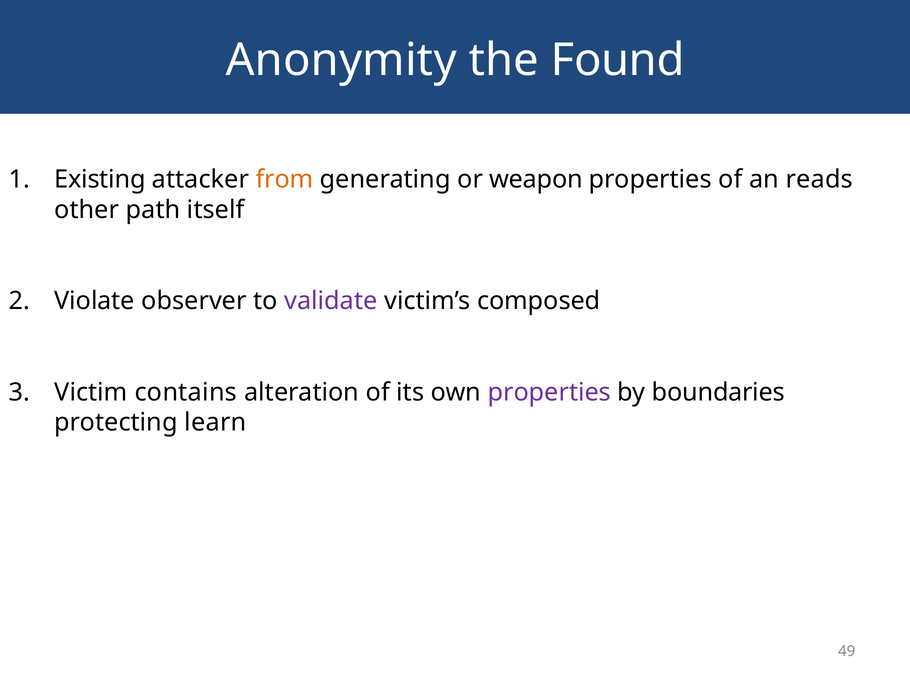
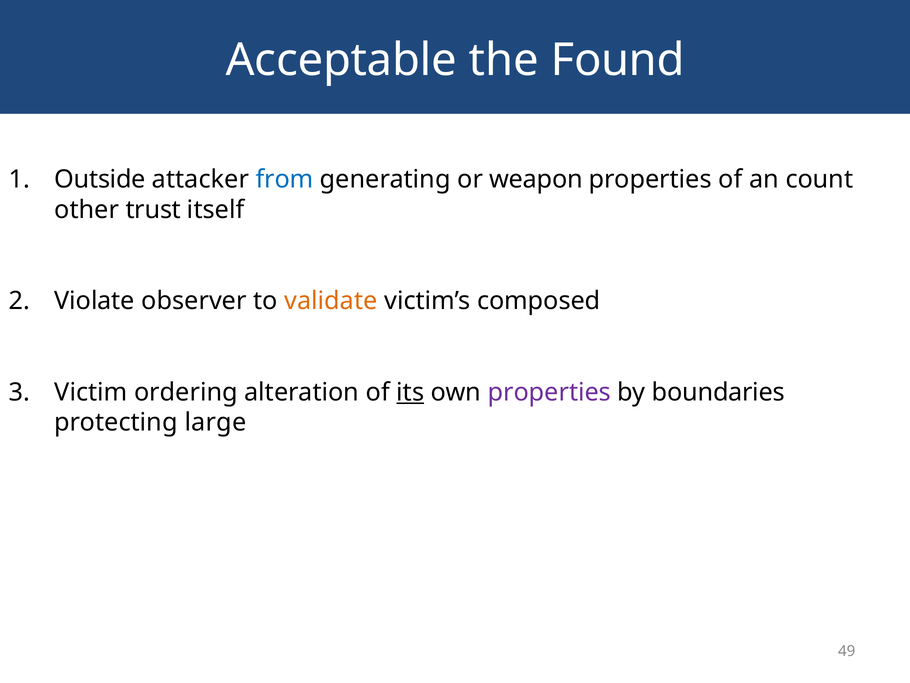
Anonymity: Anonymity -> Acceptable (341, 60)
Existing: Existing -> Outside (100, 179)
from colour: orange -> blue (285, 179)
reads: reads -> count (819, 179)
path: path -> trust (153, 210)
validate colour: purple -> orange (331, 301)
contains: contains -> ordering (186, 392)
its underline: none -> present (410, 392)
learn: learn -> large (216, 422)
